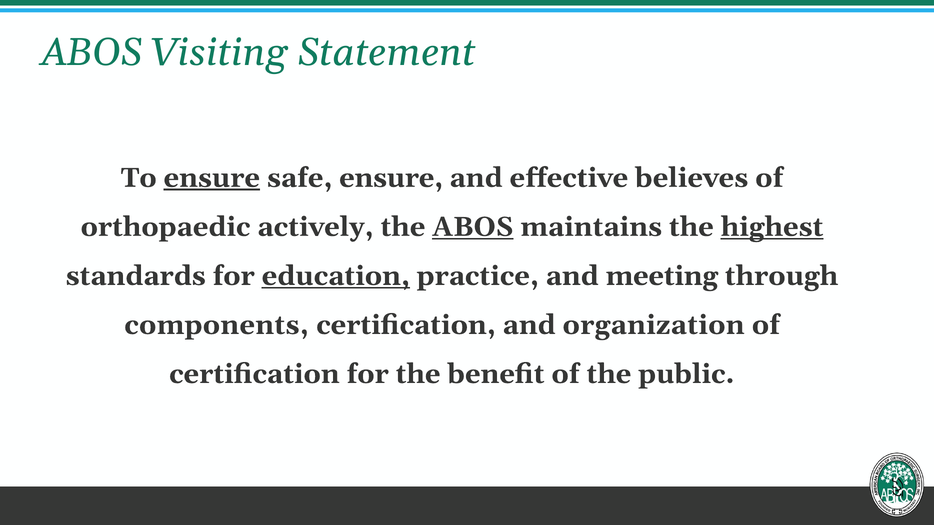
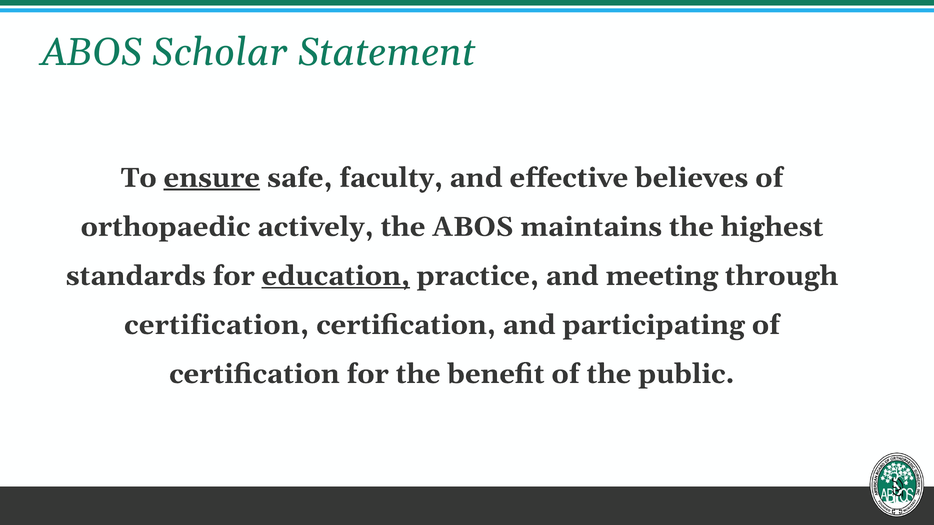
Visiting: Visiting -> Scholar (220, 52)
safe ensure: ensure -> faculty (391, 178)
ABOS underline: present -> none (473, 227)
highest underline: present -> none (772, 227)
components: components -> certification (216, 325)
organization: organization -> participating (654, 325)
